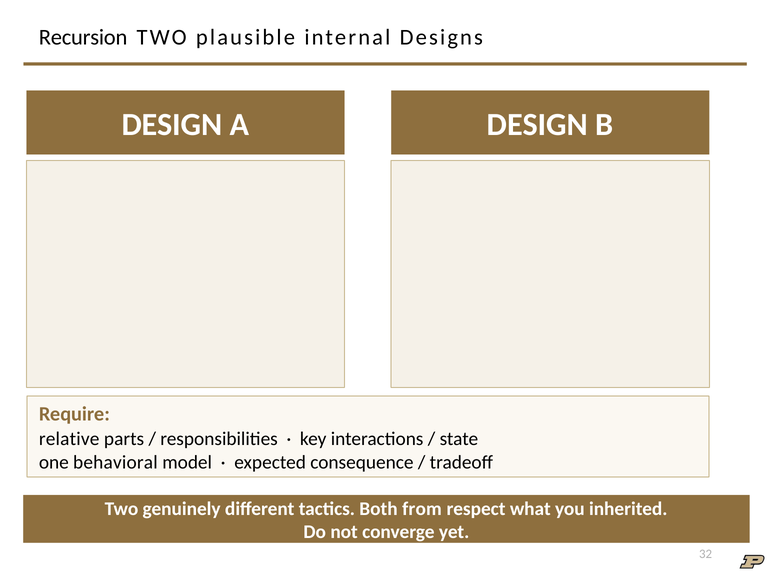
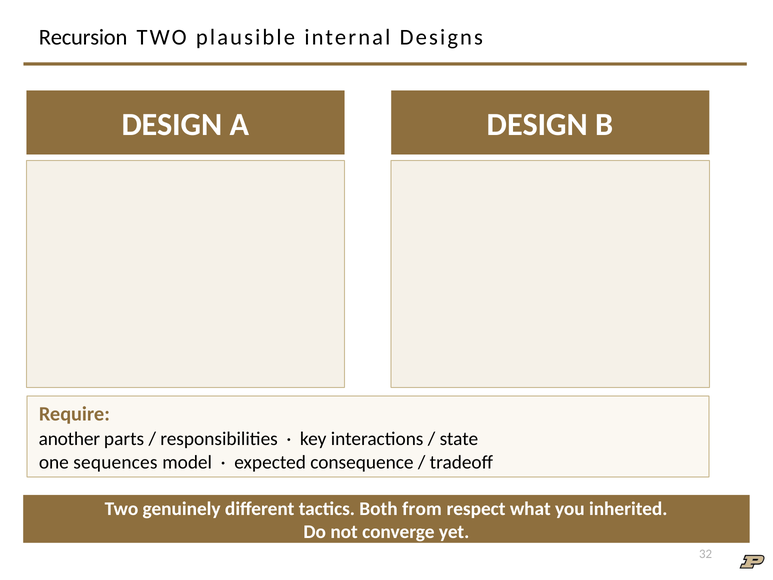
relative: relative -> another (69, 439)
behavioral: behavioral -> sequences (115, 462)
